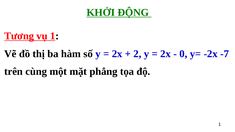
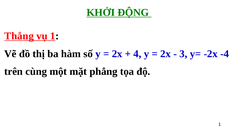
Tương: Tương -> Thắng (19, 36)
2: 2 -> 4 (137, 54)
0: 0 -> 3 (183, 54)
-7: -7 -> -4 (225, 54)
